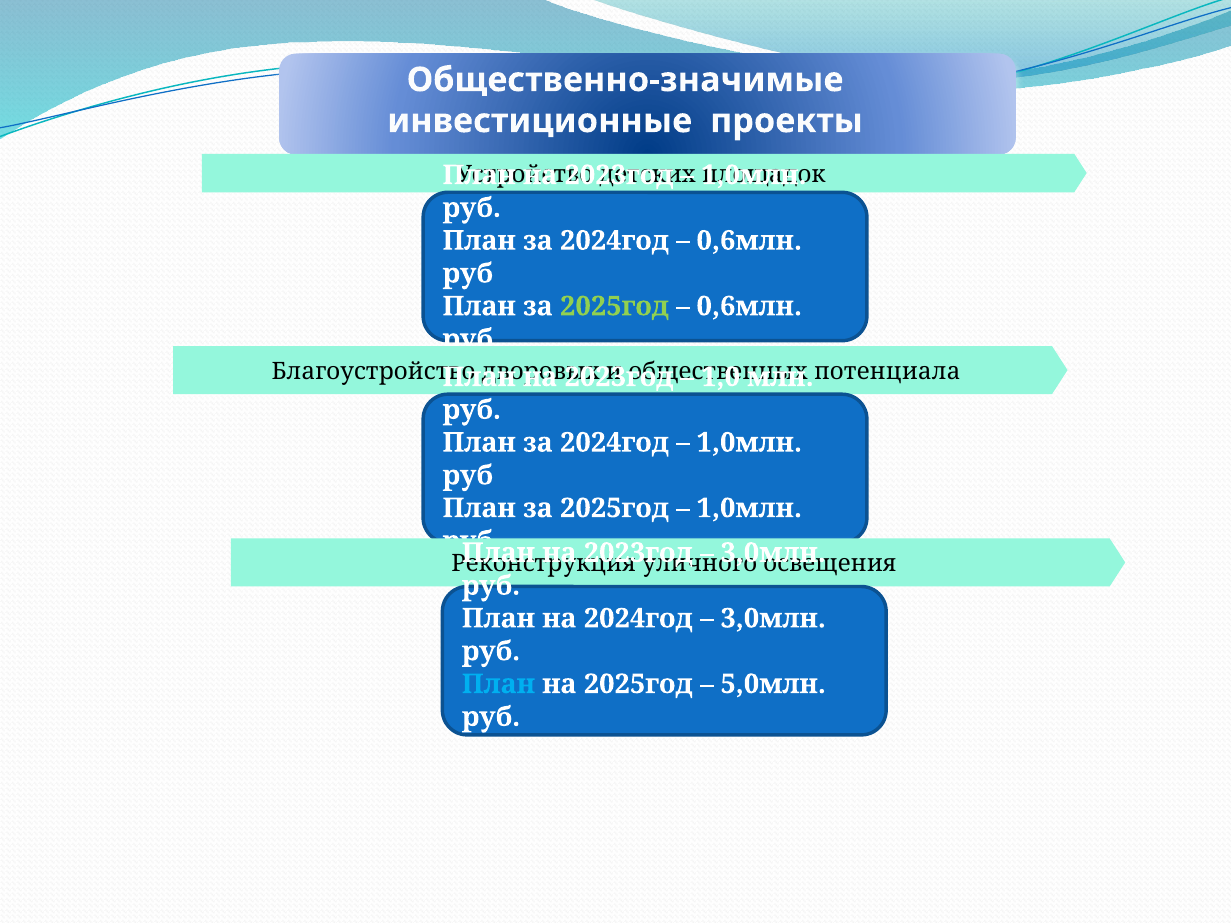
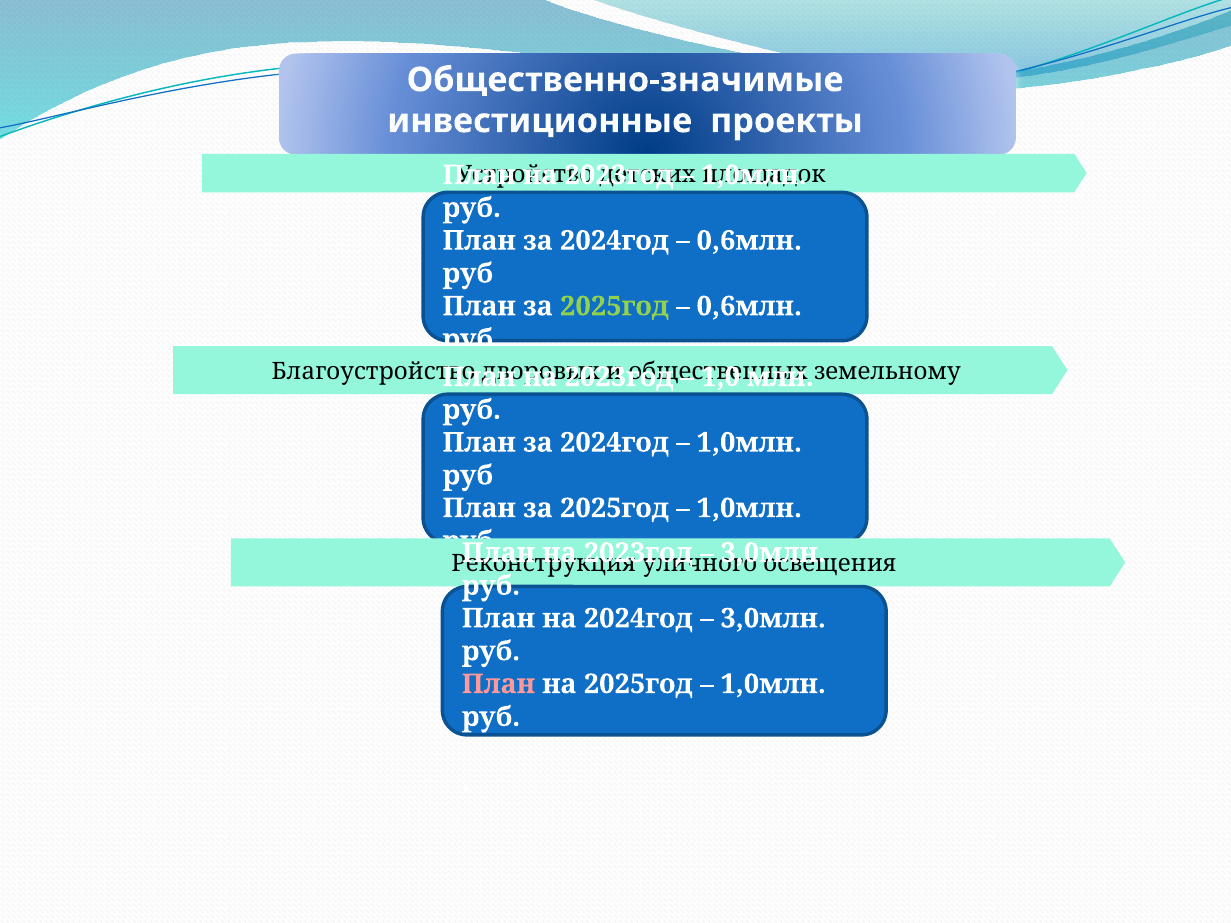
потенциала: потенциала -> земельному (887, 372)
План colour: light blue -> pink (498, 684)
5,0млн: 5,0млн -> 1,0млн (773, 684)
